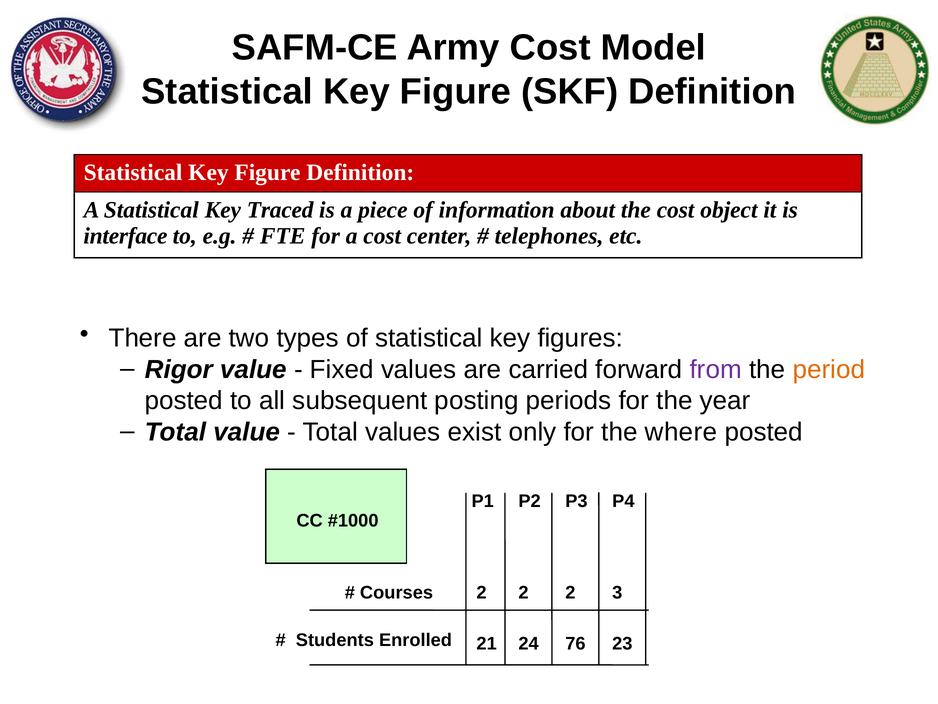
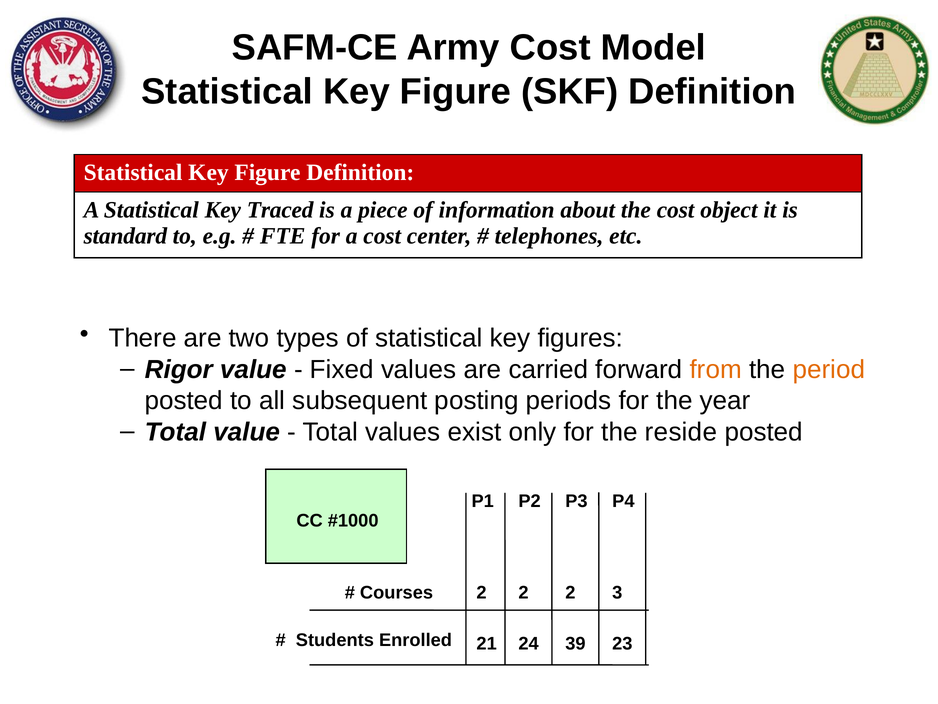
interface: interface -> standard (125, 236)
from colour: purple -> orange (716, 369)
where: where -> reside (681, 432)
76: 76 -> 39 (575, 643)
